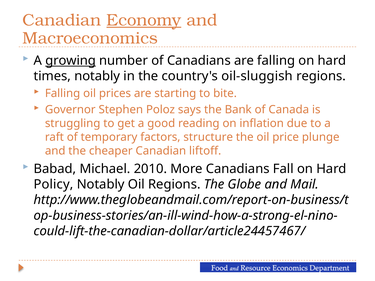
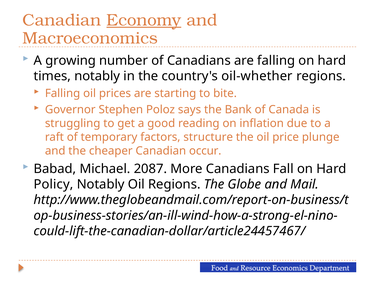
growing underline: present -> none (71, 61)
oil-sluggish: oil-sluggish -> oil-whether (257, 76)
liftoff: liftoff -> occur (205, 151)
2010: 2010 -> 2087 (150, 169)
